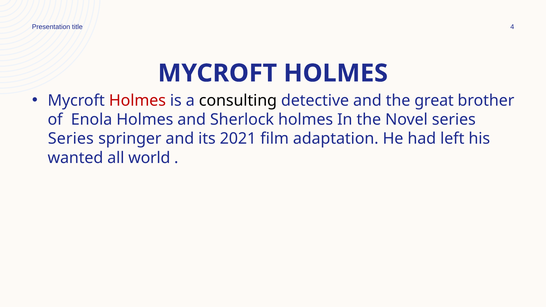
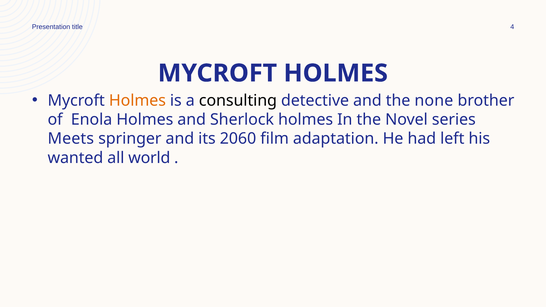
Holmes colour: red -> orange (137, 101)
great: great -> none (434, 101)
Series: Series -> Meets (71, 139)
2021: 2021 -> 2060 (238, 139)
